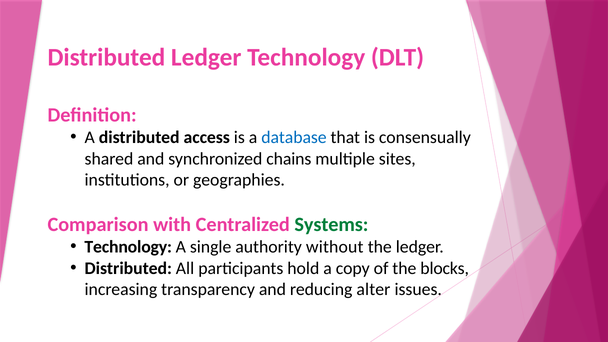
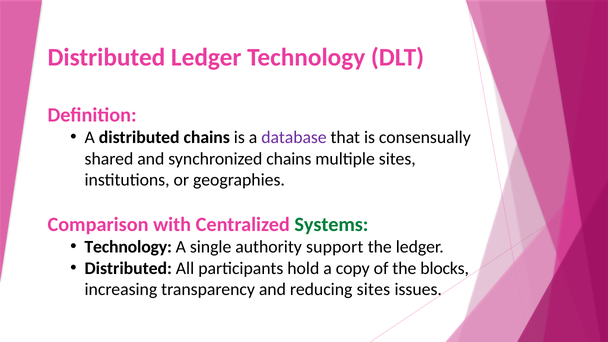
distributed access: access -> chains (207, 137)
database colour: blue -> purple (294, 137)
without: without -> support (335, 247)
reducing alter: alter -> sites (373, 290)
